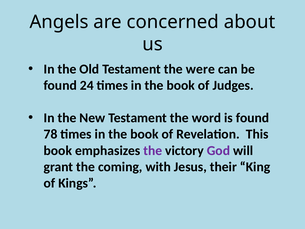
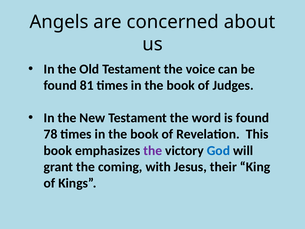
were: were -> voice (200, 69)
24: 24 -> 81 (87, 85)
God colour: purple -> blue (218, 150)
